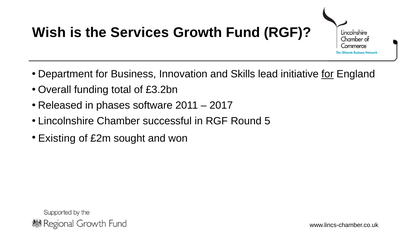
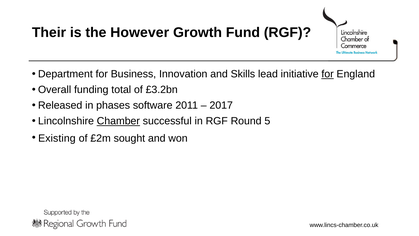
Wish: Wish -> Their (49, 33)
Services: Services -> However (140, 33)
Chamber underline: none -> present (118, 121)
